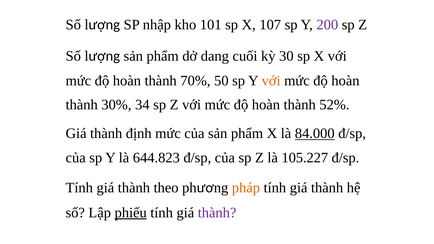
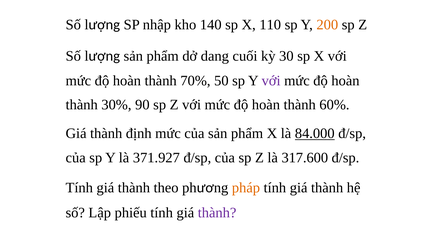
101: 101 -> 140 (211, 25)
107: 107 -> 110 (270, 25)
200 colour: purple -> orange (327, 25)
với colour: orange -> purple (271, 81)
34: 34 -> 90 (142, 105)
52%: 52% -> 60% (334, 105)
644.823: 644.823 -> 371.927 (156, 158)
105.227: 105.227 -> 317.600 (305, 158)
phiếu underline: present -> none (131, 213)
